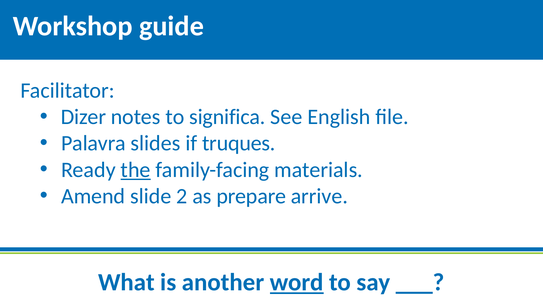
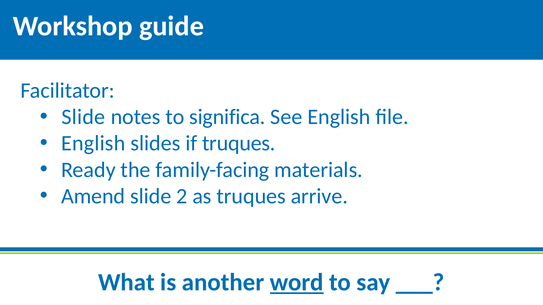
Dizer: Dizer -> Slide (83, 117)
Palavra: Palavra -> English (93, 144)
the underline: present -> none (136, 170)
as prepare: prepare -> truques (251, 197)
